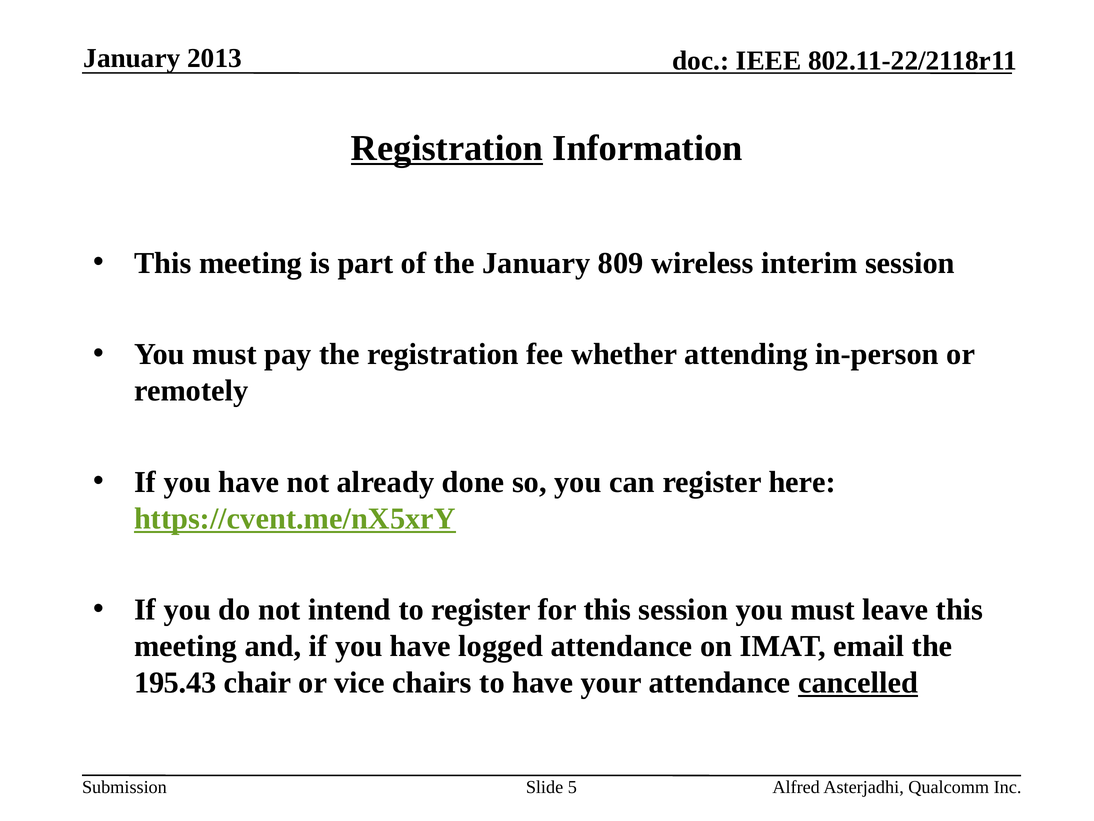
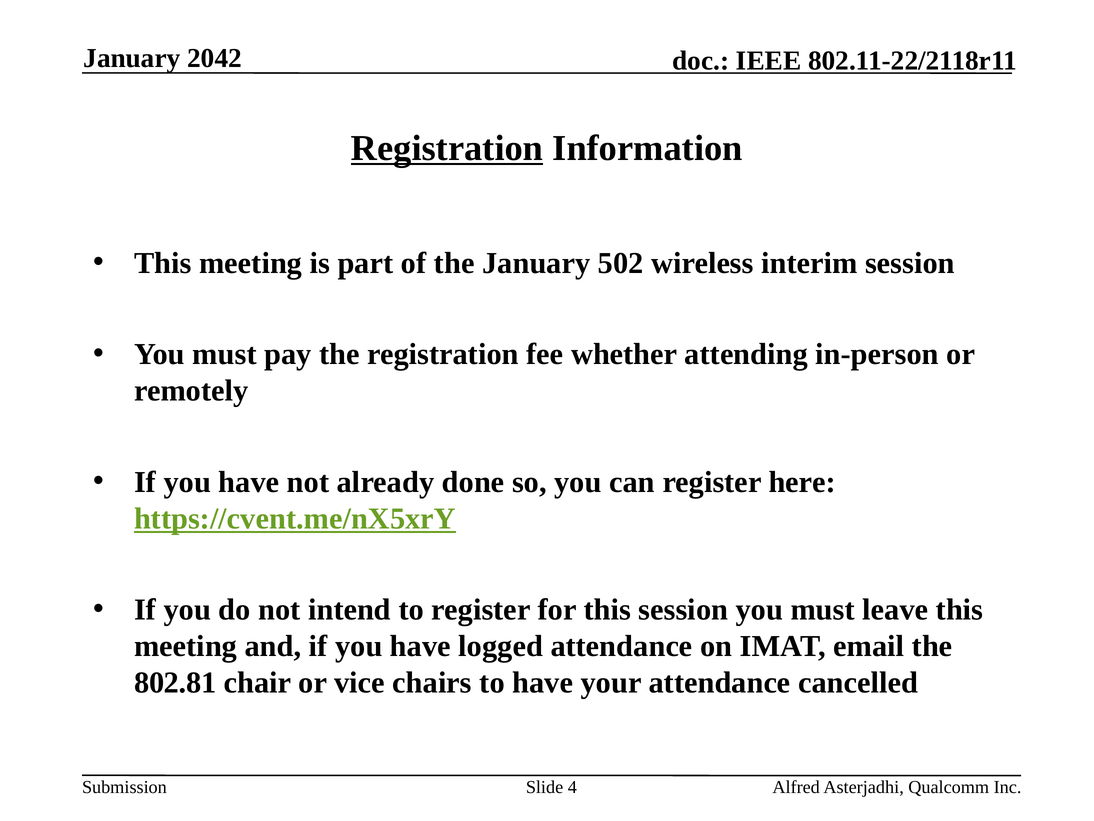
2013: 2013 -> 2042 (215, 58)
809: 809 -> 502 (621, 263)
195.43: 195.43 -> 802.81 (175, 683)
cancelled underline: present -> none (858, 683)
5: 5 -> 4 (572, 787)
